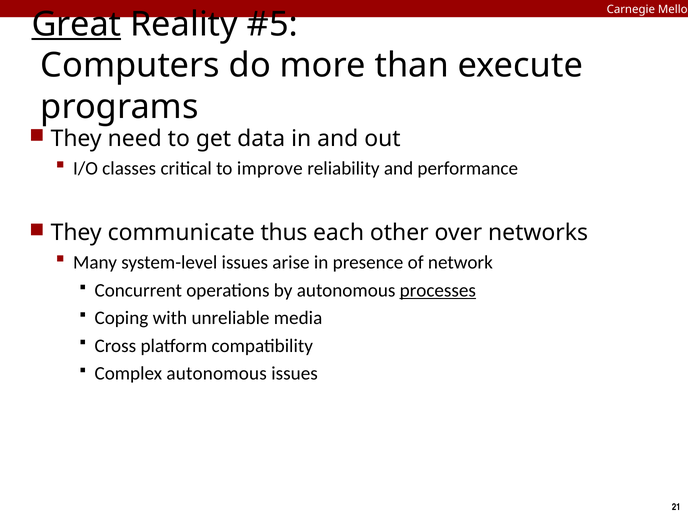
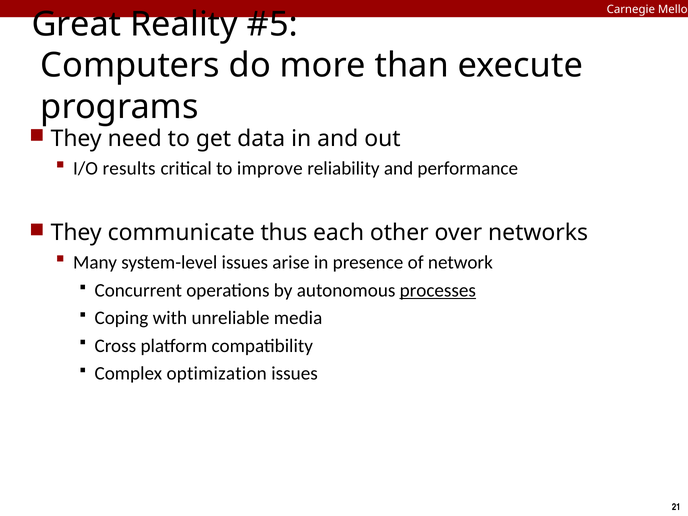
Great underline: present -> none (76, 24)
classes: classes -> results (129, 168)
Complex autonomous: autonomous -> optimization (217, 373)
